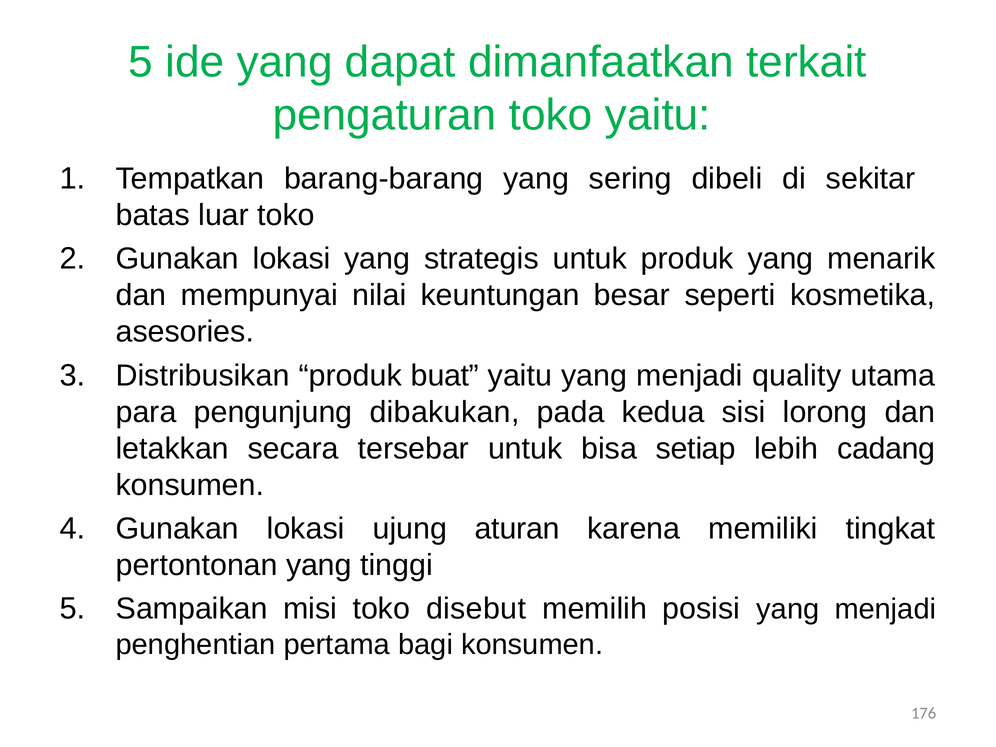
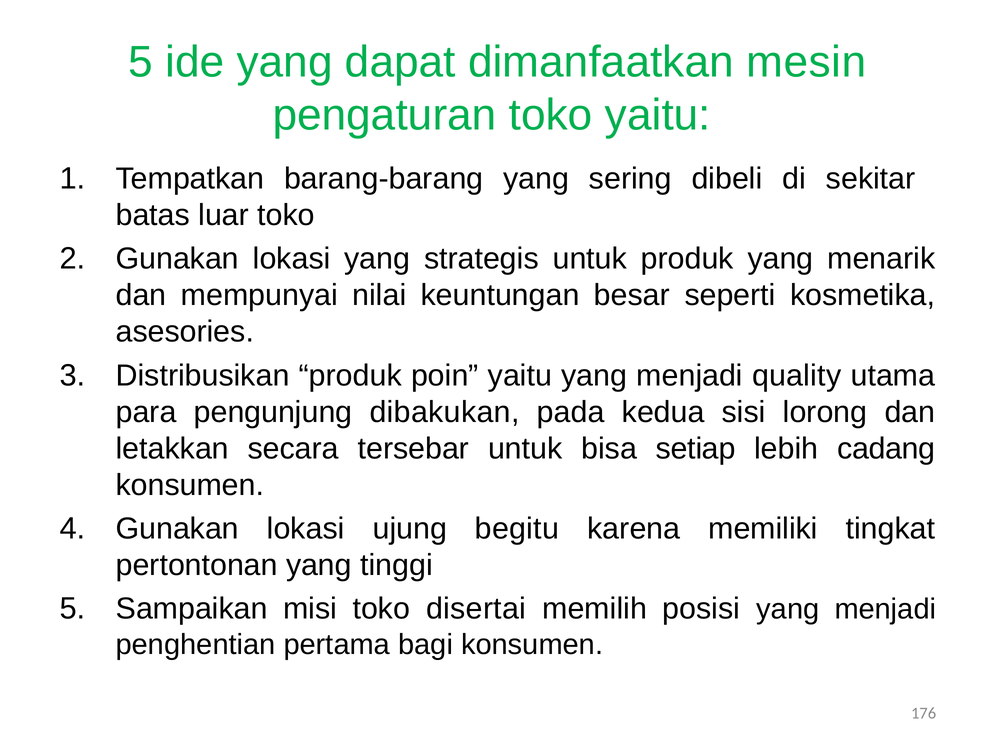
terkait: terkait -> mesin (806, 62)
buat: buat -> poin (445, 375)
aturan: aturan -> begitu (517, 529)
disebut: disebut -> disertai (476, 609)
